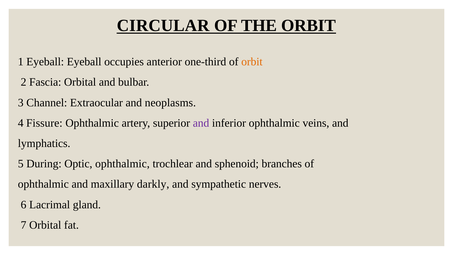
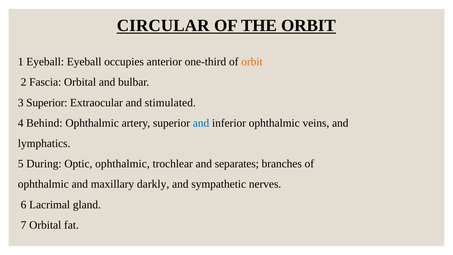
3 Channel: Channel -> Superior (47, 103)
neoplasms: neoplasms -> stimulated (170, 103)
Fissure: Fissure -> Behind (44, 123)
and colour: purple -> blue (201, 123)
sphenoid: sphenoid -> separates (237, 164)
